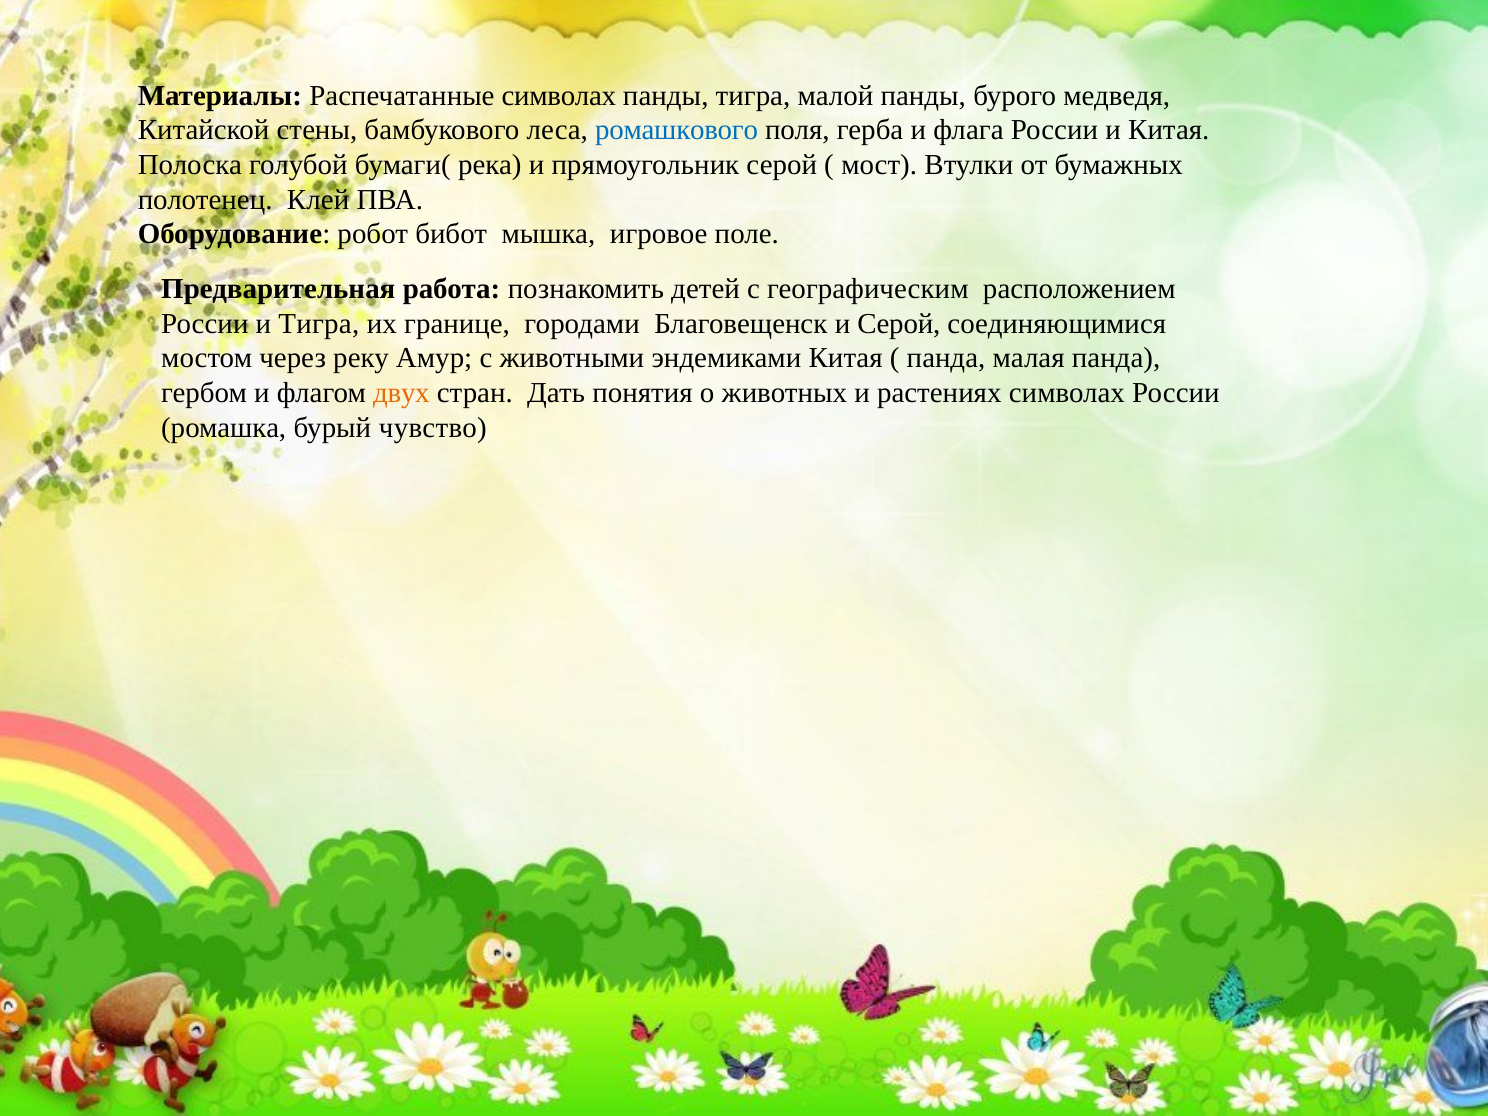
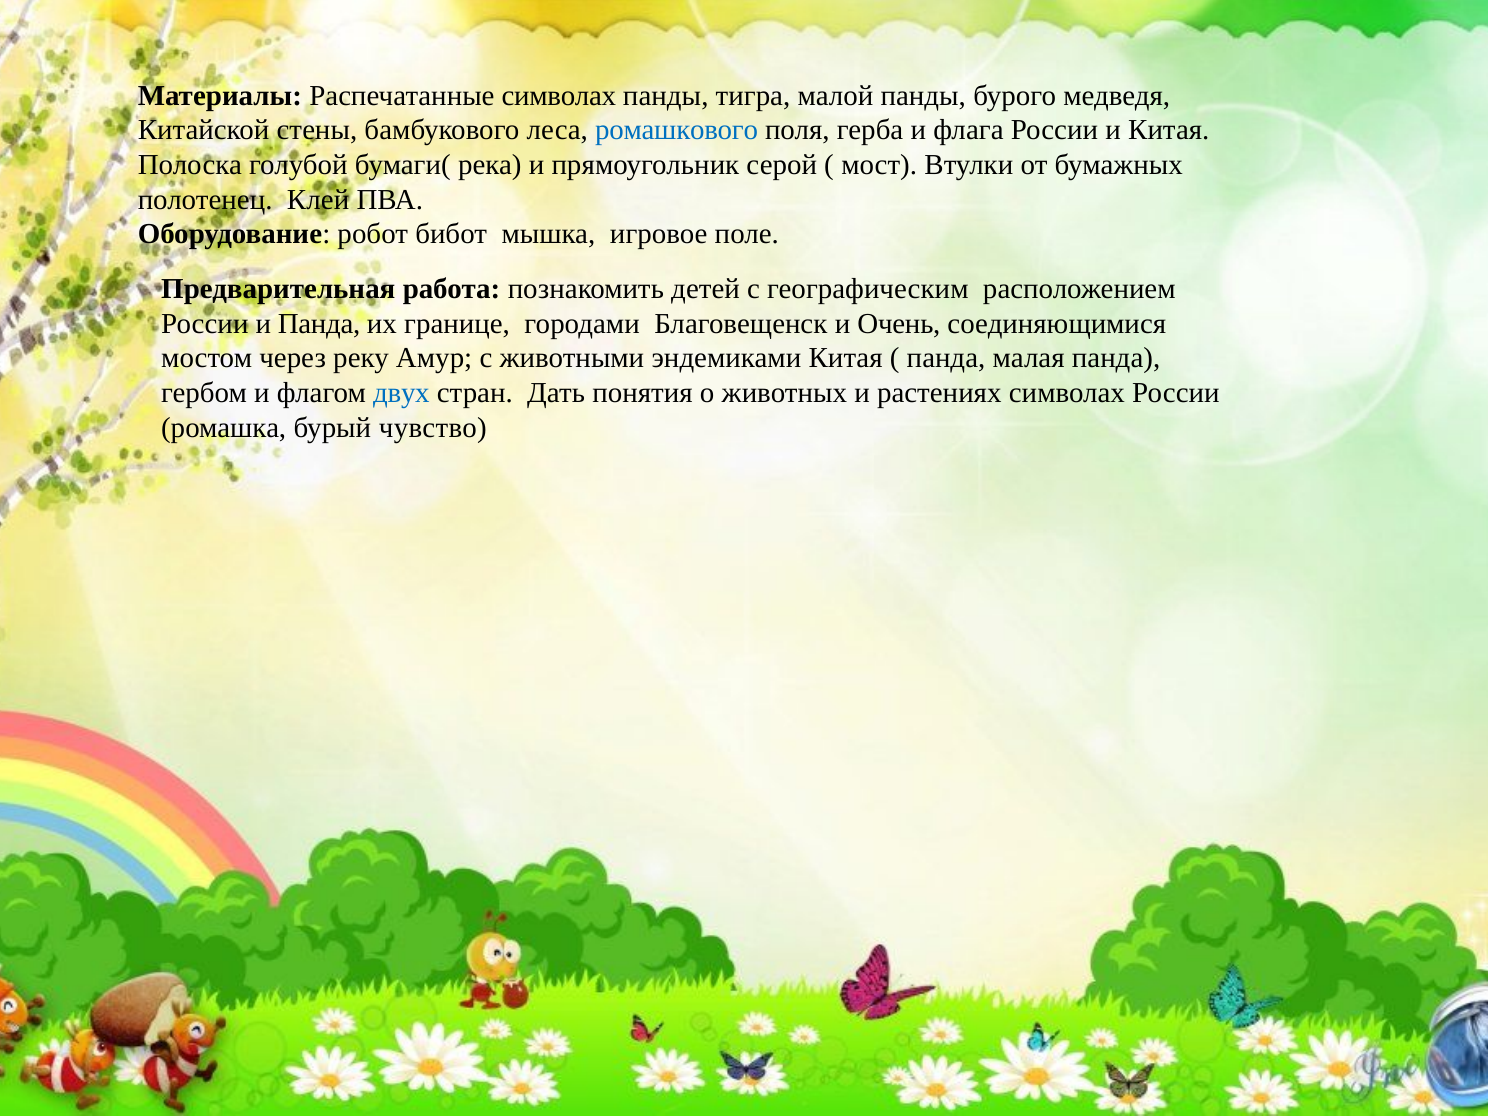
и Тигра: Тигра -> Панда (319, 324)
и Серой: Серой -> Очень (899, 324)
двух colour: orange -> blue (401, 393)
